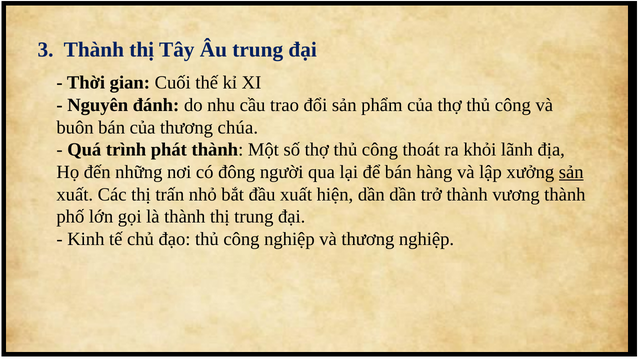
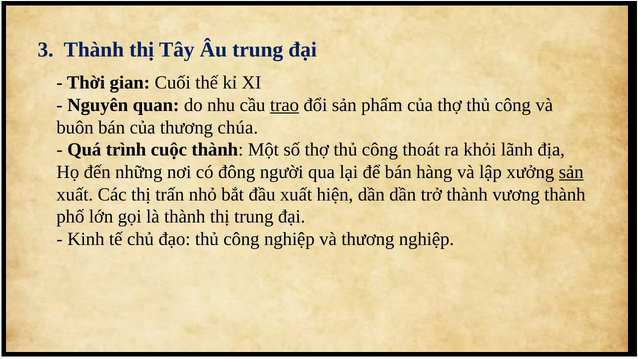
đánh: đánh -> quan (156, 105)
trao underline: none -> present (284, 105)
phát: phát -> cuộc (169, 150)
